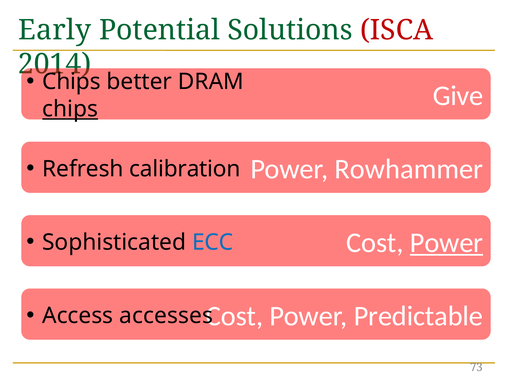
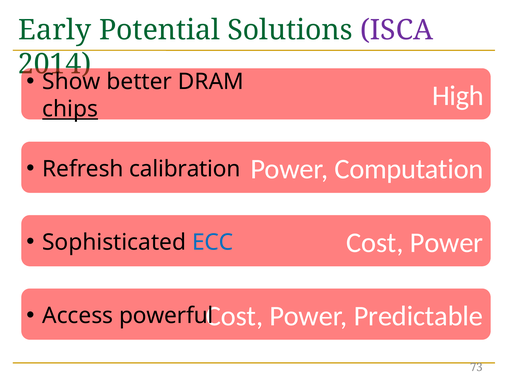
ISCA colour: red -> purple (397, 30)
Chips: Chips -> Show (71, 82)
Give: Give -> High (458, 96)
Rowhammer: Rowhammer -> Computation (409, 169)
Power underline: present -> none (447, 243)
accesses: accesses -> powerful (166, 316)
